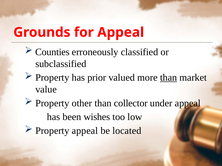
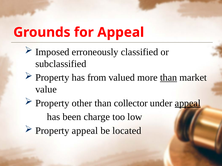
Counties: Counties -> Imposed (52, 52)
prior: prior -> from (97, 78)
appeal underline: none -> present (188, 103)
wishes: wishes -> charge (97, 117)
